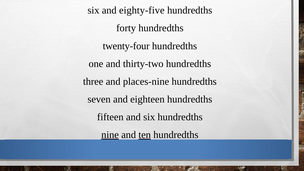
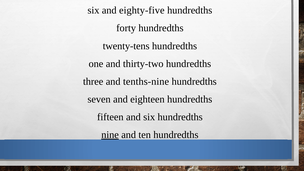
twenty-four: twenty-four -> twenty-tens (126, 46)
places-nine: places-nine -> tenths-nine (146, 81)
ten underline: present -> none (145, 135)
